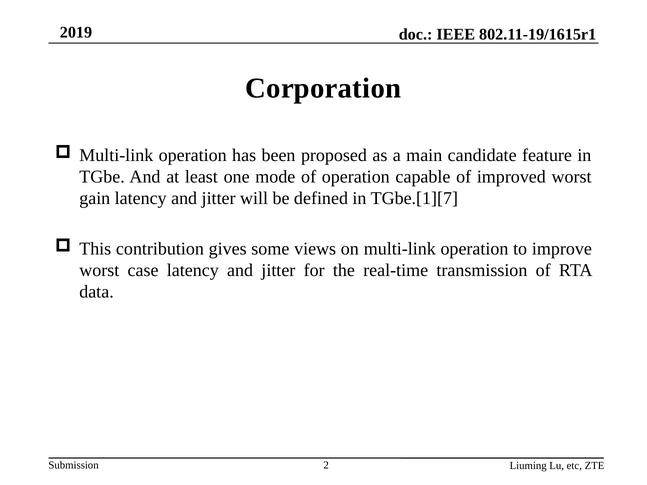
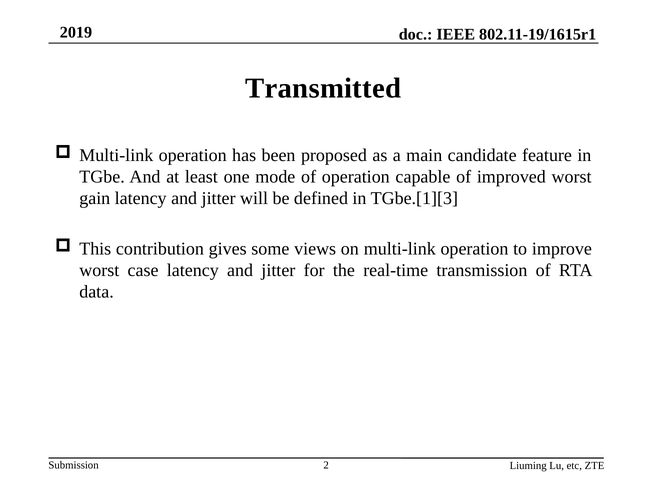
Corporation: Corporation -> Transmitted (323, 88)
TGbe.[1][7: TGbe.[1][7 -> TGbe.[1][3 (414, 199)
